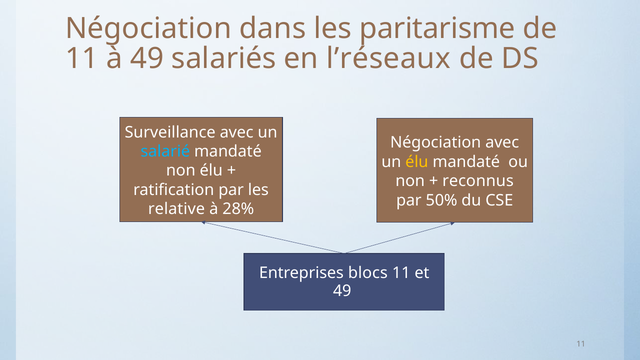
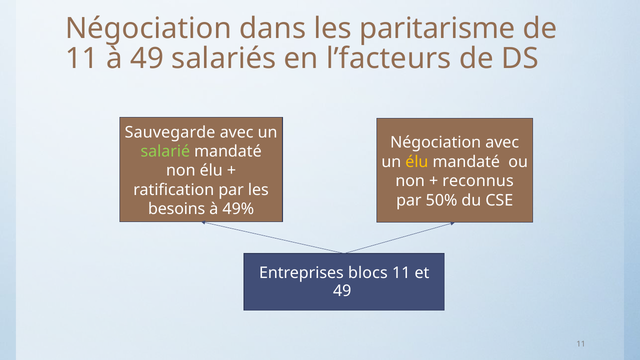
l’réseaux: l’réseaux -> l’facteurs (389, 58)
Surveillance: Surveillance -> Sauvegarde (170, 132)
salarié colour: light blue -> light green (165, 151)
relative: relative -> besoins (177, 209)
28%: 28% -> 49% (238, 209)
